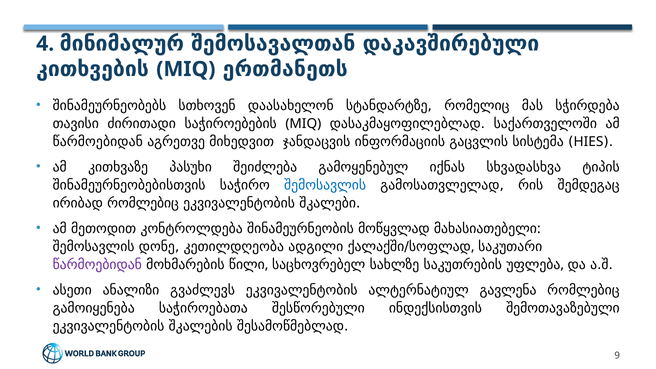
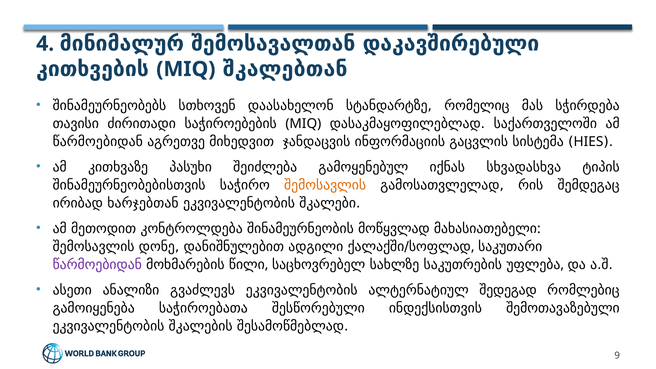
ერთმანეთს: ერთმანეთს -> შკალებთან (285, 69)
შემოსავლის colour: blue -> orange (325, 185)
ირიბად რომლებიც: რომლებიც -> ხარჯებთან (143, 203)
კეთილდღეობა: კეთილდღეობა -> დანიშნულებით (234, 247)
გავლენა: გავლენა -> შედეგად (508, 290)
